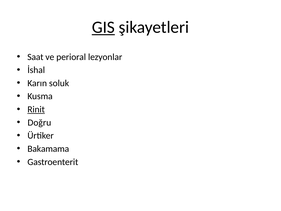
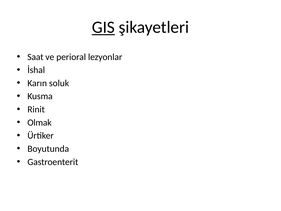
Rinit underline: present -> none (36, 109)
Doğru: Doğru -> Olmak (39, 122)
Bakamama: Bakamama -> Boyutunda (48, 149)
